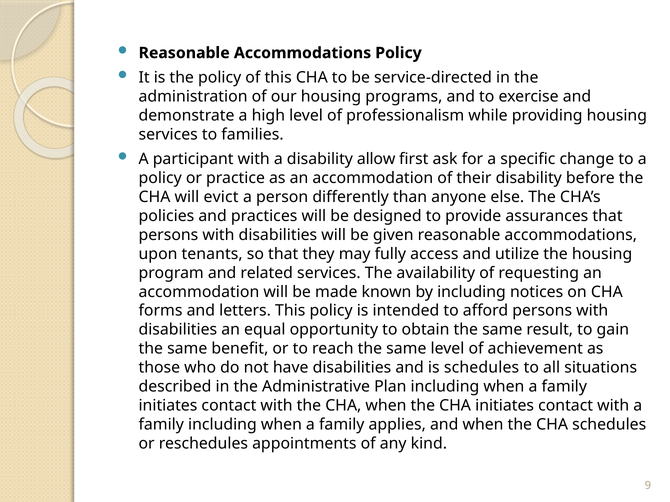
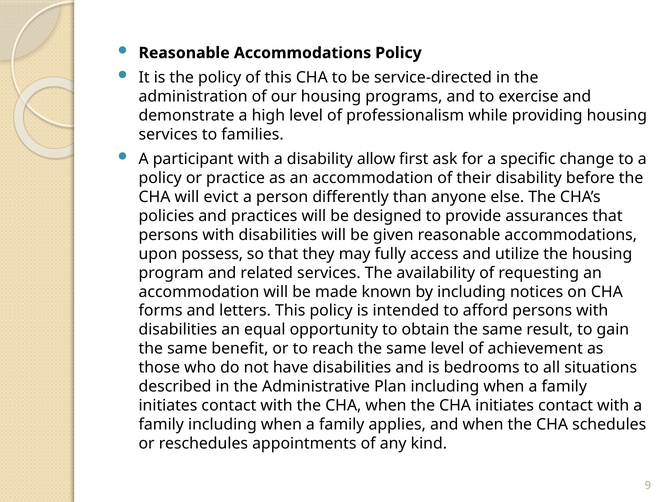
tenants: tenants -> possess (212, 254)
is schedules: schedules -> bedrooms (482, 368)
